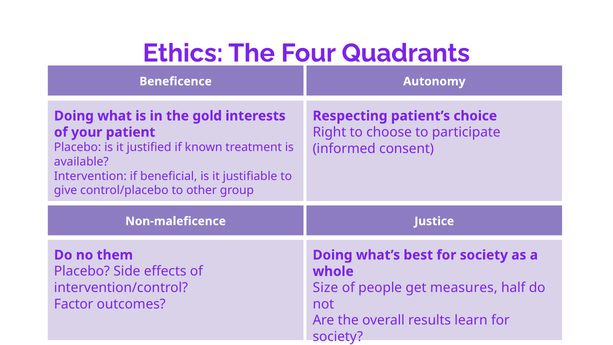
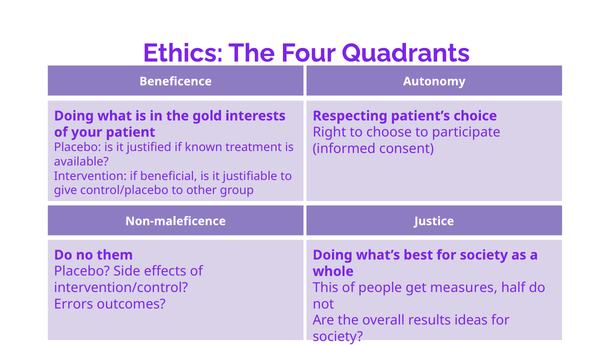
Size: Size -> This (326, 288)
Factor: Factor -> Errors (74, 304)
learn: learn -> ideas (471, 320)
